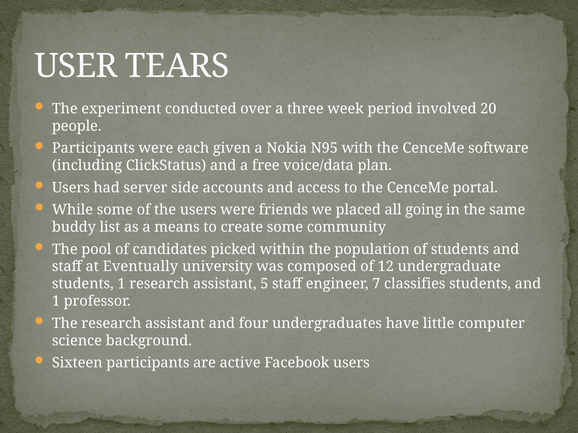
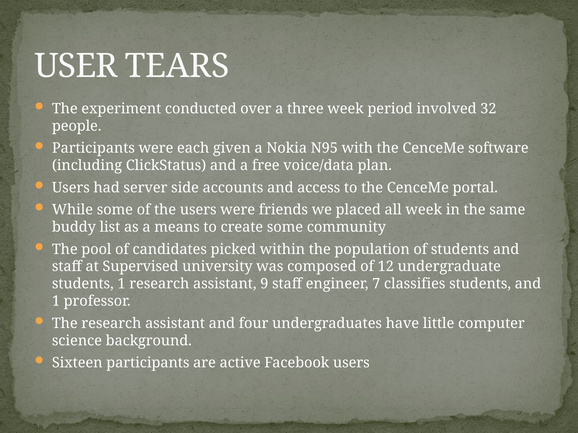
20: 20 -> 32 (488, 109)
all going: going -> week (424, 210)
Eventually: Eventually -> Supervised (141, 267)
5: 5 -> 9 (264, 284)
